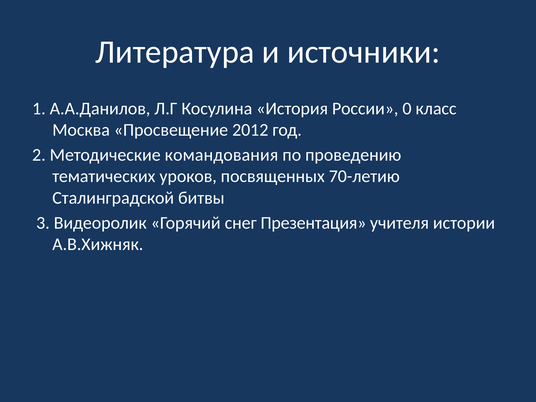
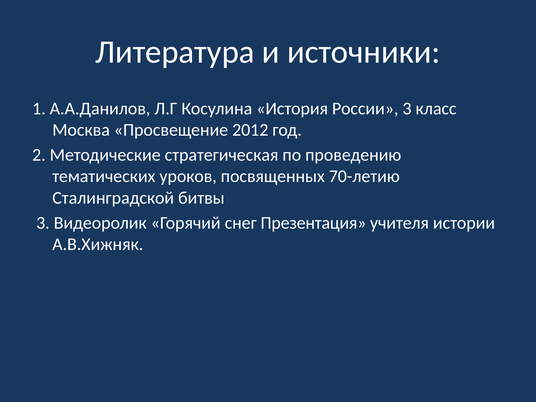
России 0: 0 -> 3 (407, 108)
командования: командования -> стратегическая (222, 155)
